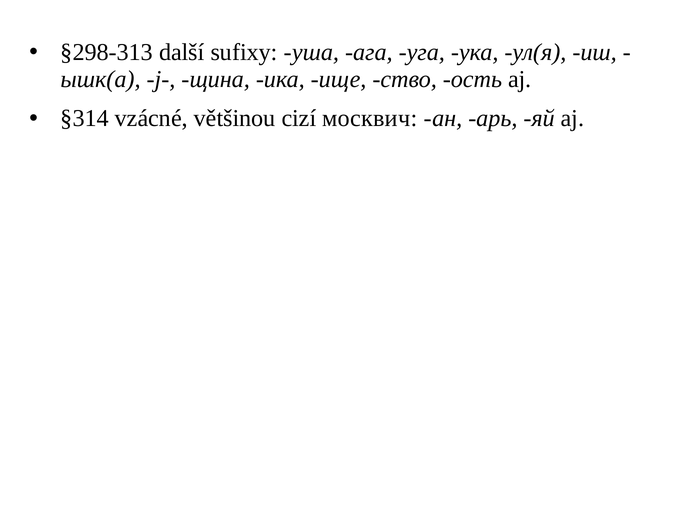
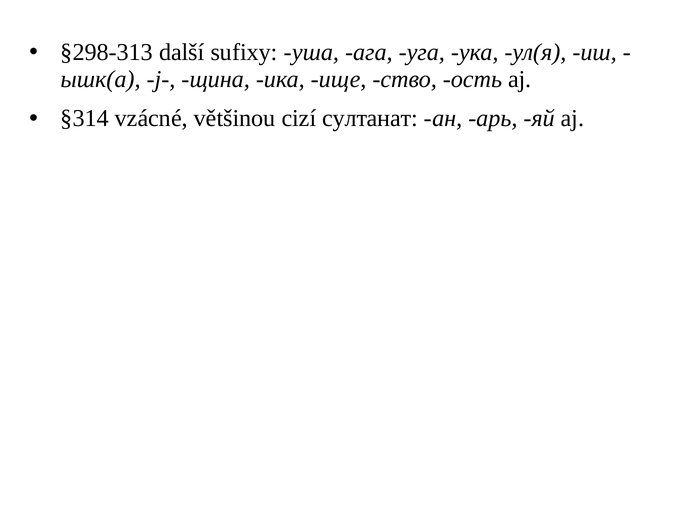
москвич: москвич -> султанат (370, 119)
